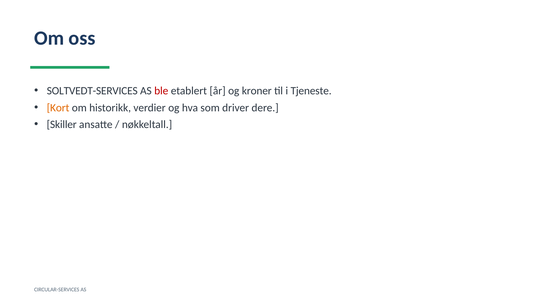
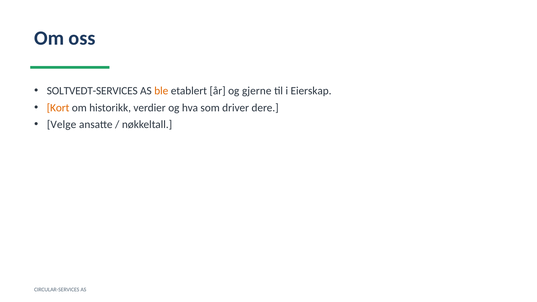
ble colour: red -> orange (161, 91)
kroner: kroner -> gjerne (257, 91)
Tjeneste: Tjeneste -> Eierskap (311, 91)
Skiller: Skiller -> Velge (62, 125)
